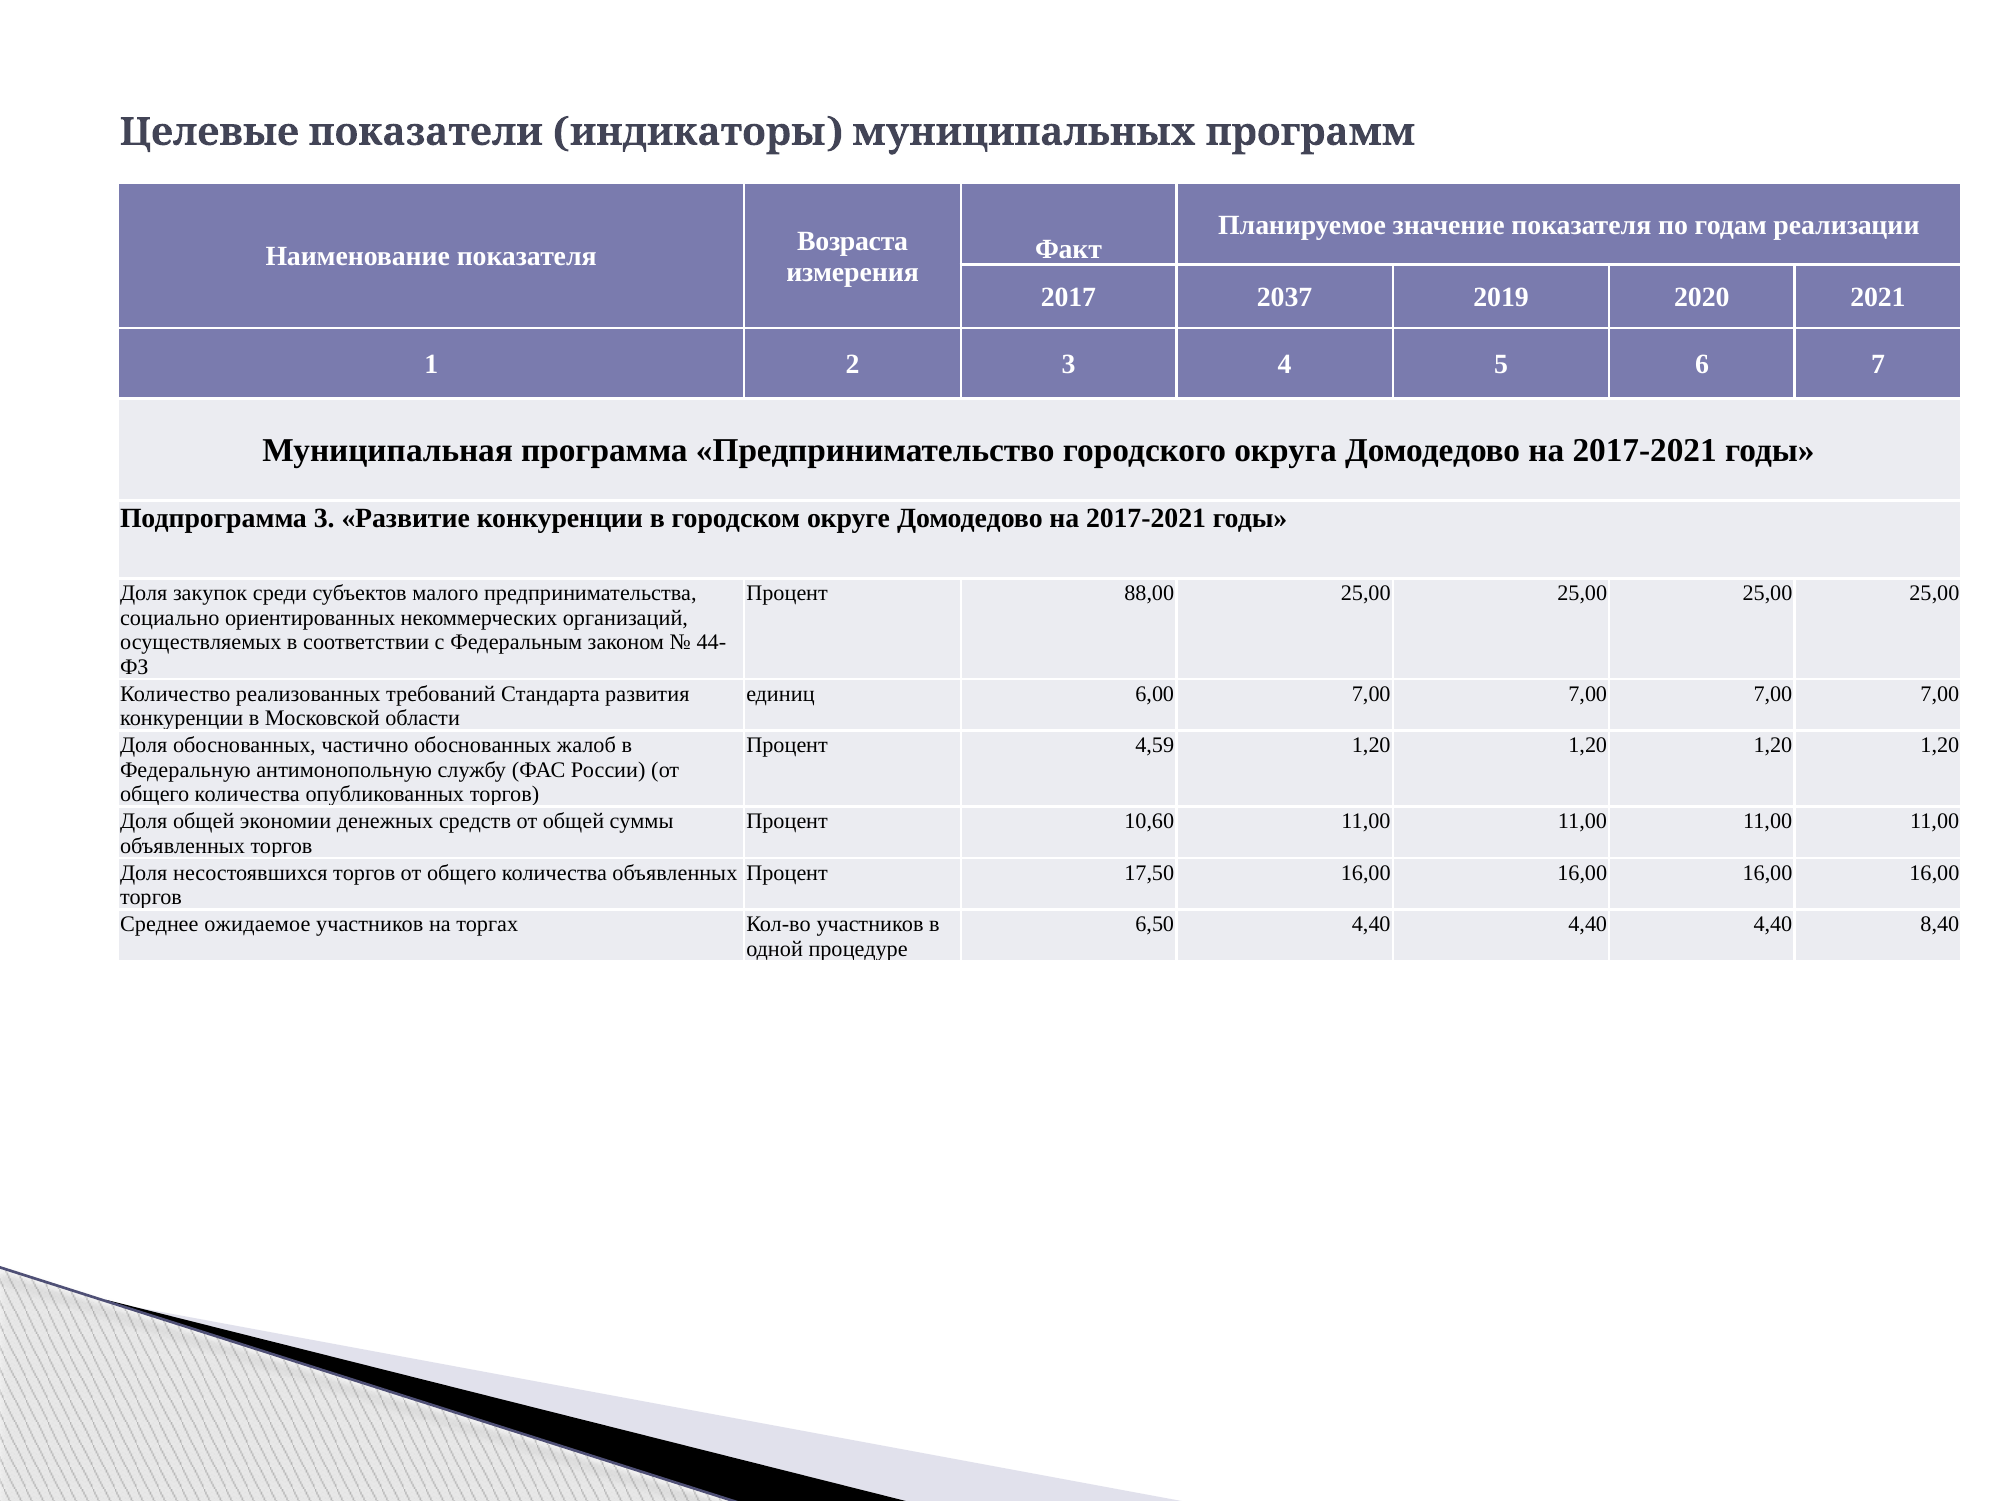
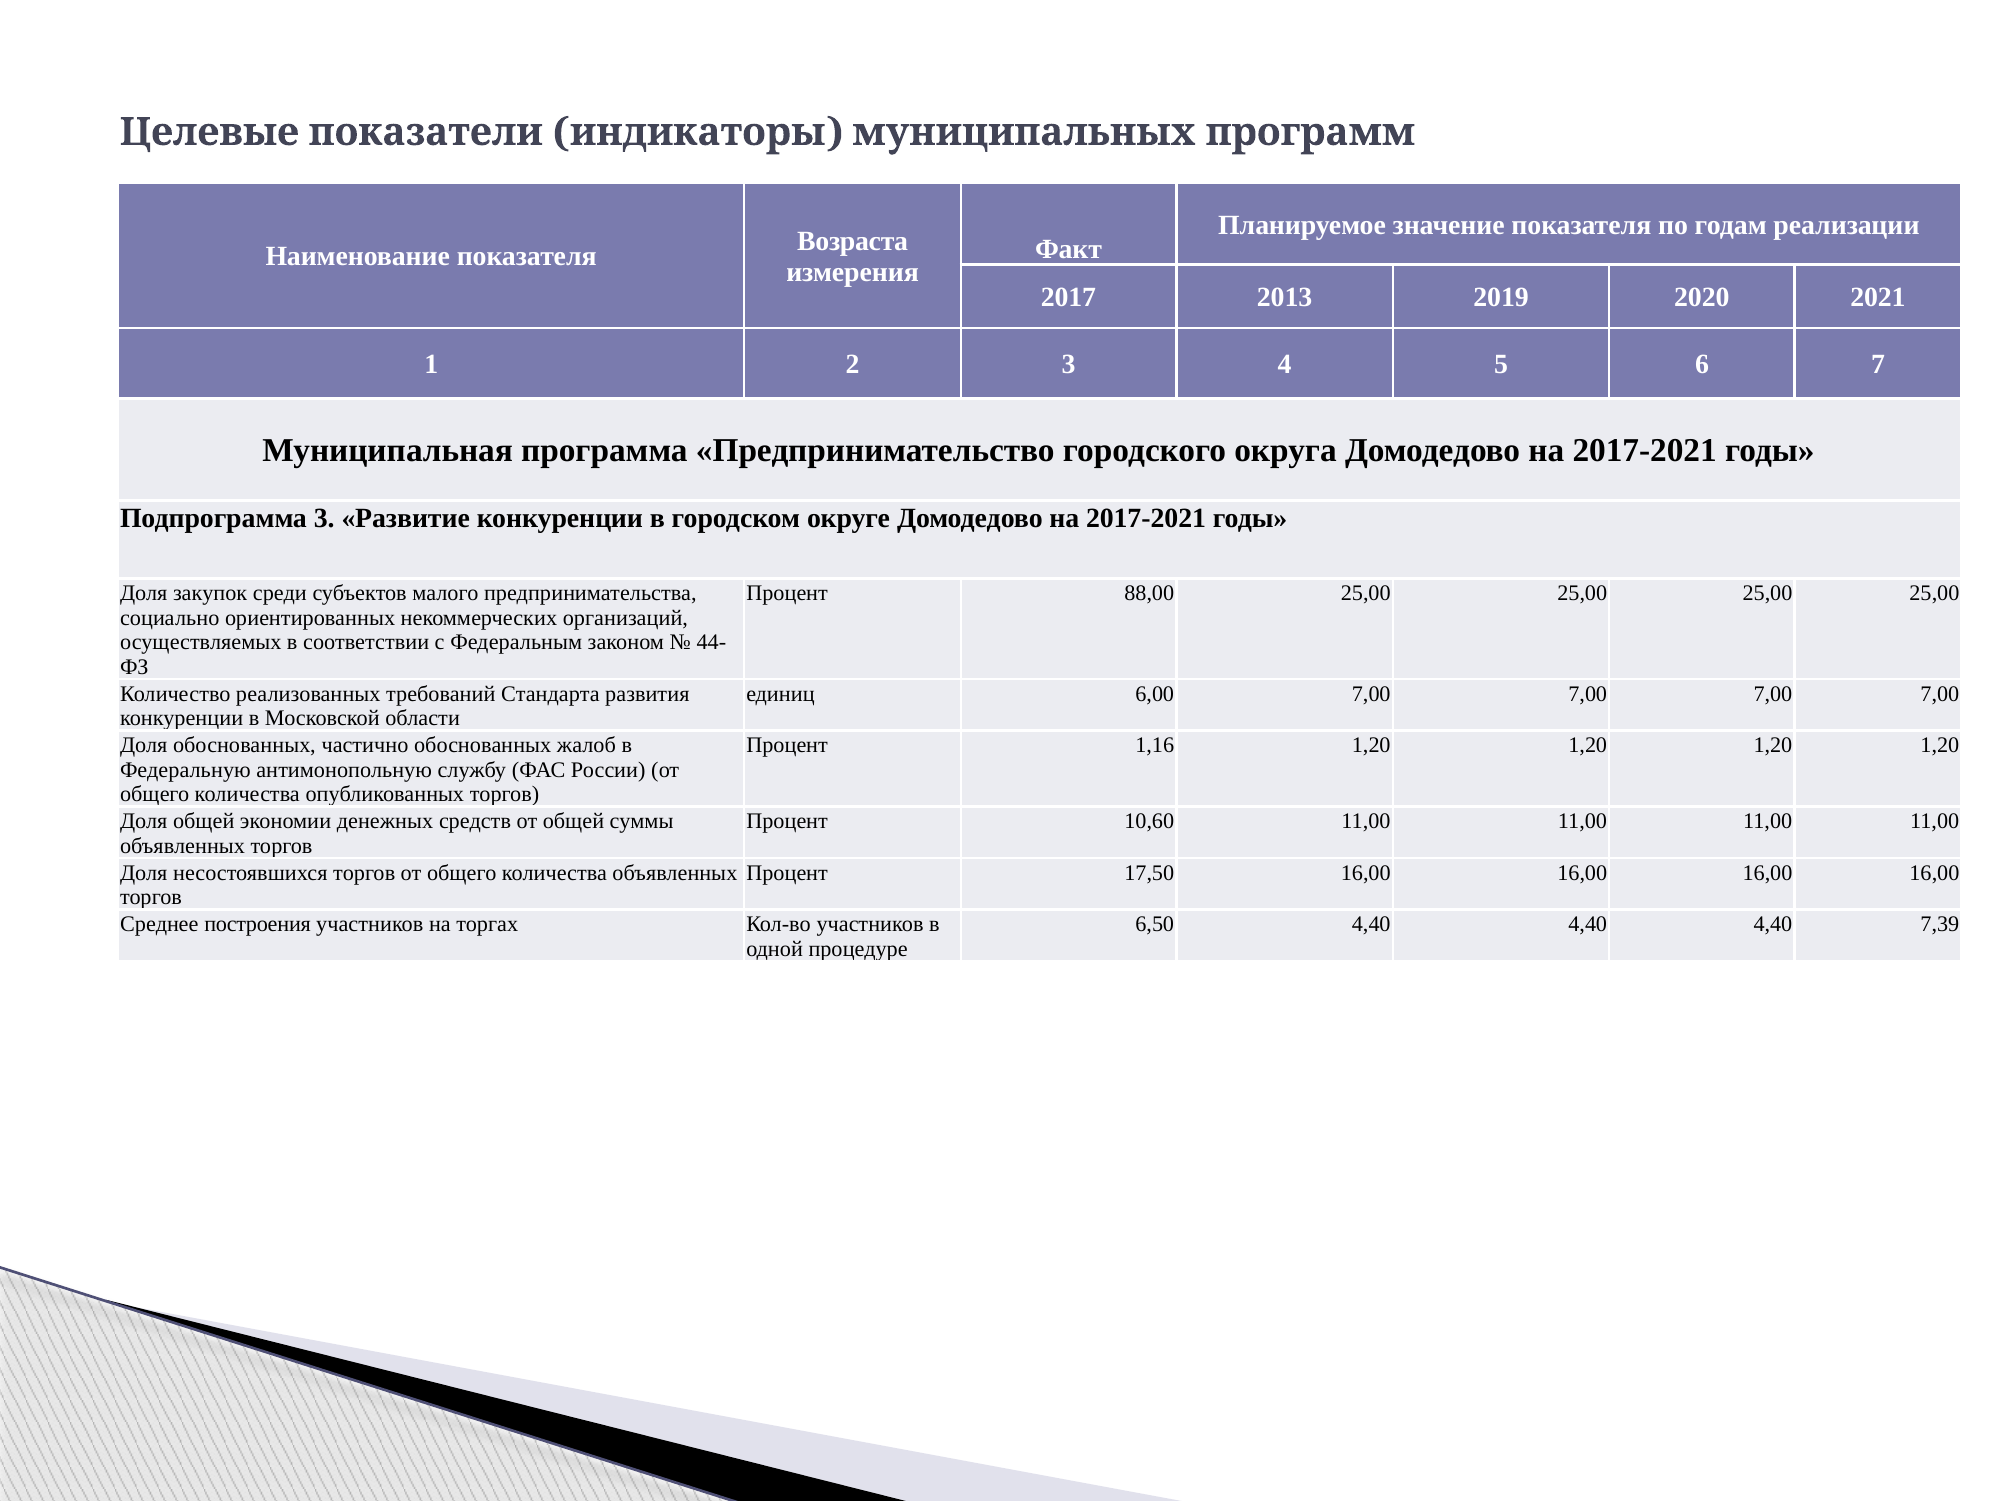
2037: 2037 -> 2013 (1285, 297)
4,59: 4,59 -> 1,16 (1155, 745)
ожидаемое: ожидаемое -> построения (258, 924)
8,40: 8,40 -> 7,39 (1940, 924)
